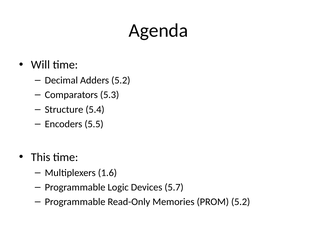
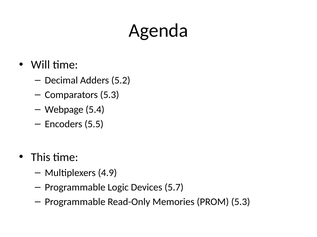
Structure: Structure -> Webpage (64, 110)
1.6: 1.6 -> 4.9 (107, 173)
PROM 5.2: 5.2 -> 5.3 (241, 202)
